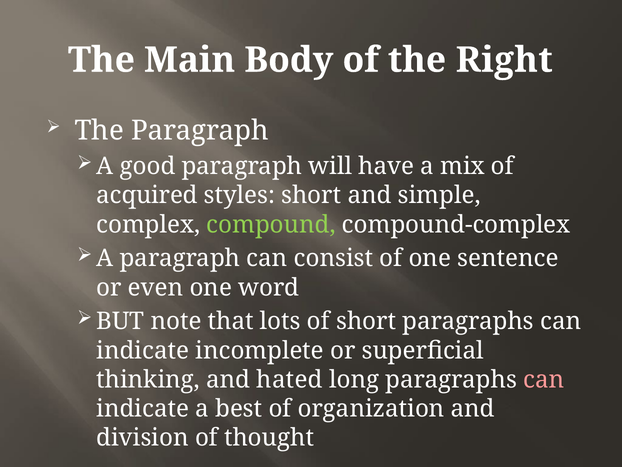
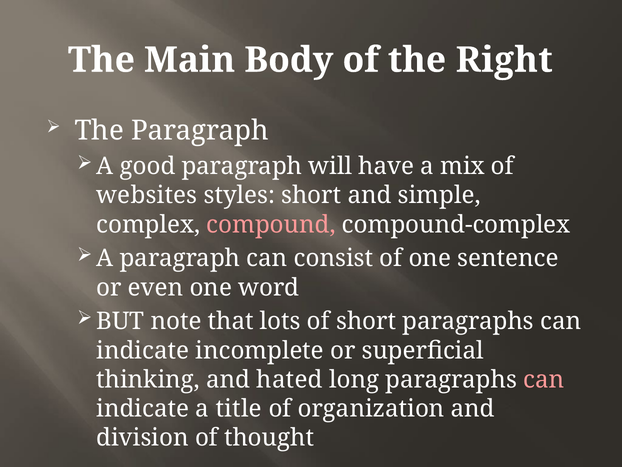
acquired: acquired -> websites (147, 195)
compound colour: light green -> pink (271, 224)
best: best -> title (239, 408)
